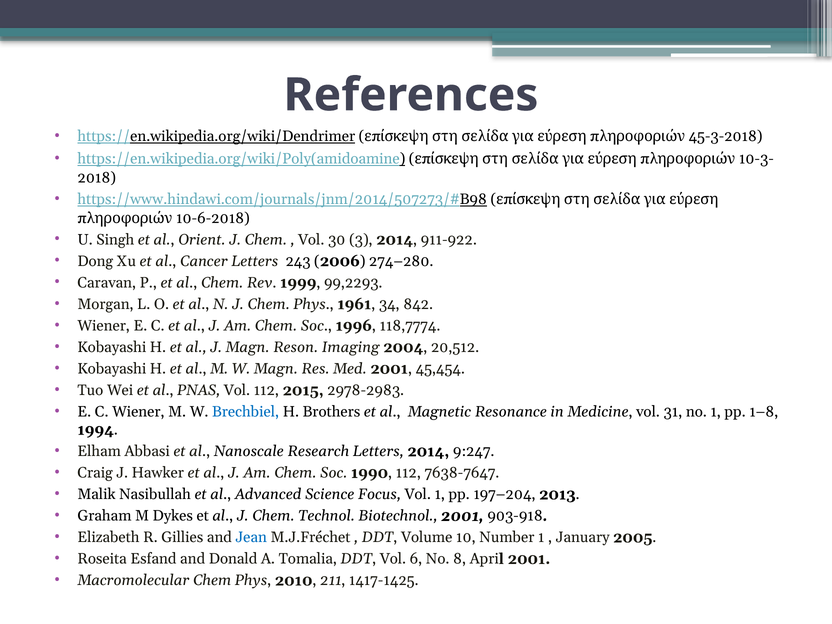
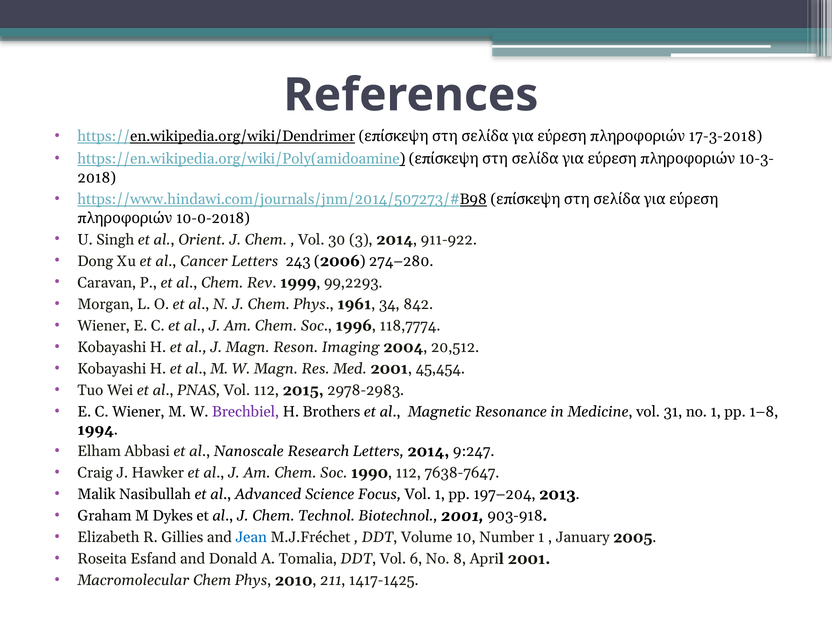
45-3-2018: 45-3-2018 -> 17-3-2018 (725, 136)
10-6-2018: 10-6-2018 -> 10-0-2018 (213, 218)
Brechbiel colour: blue -> purple (246, 412)
